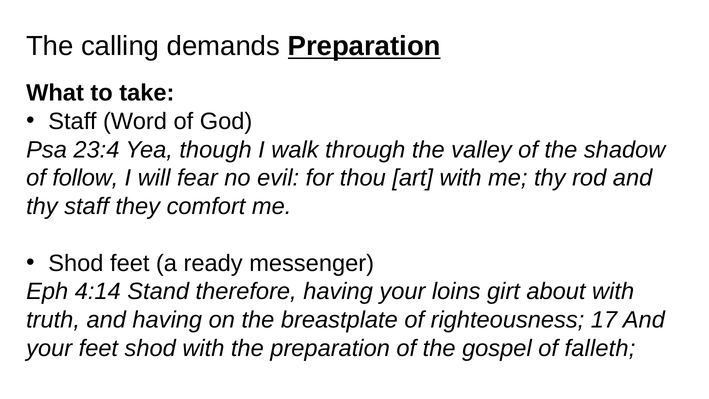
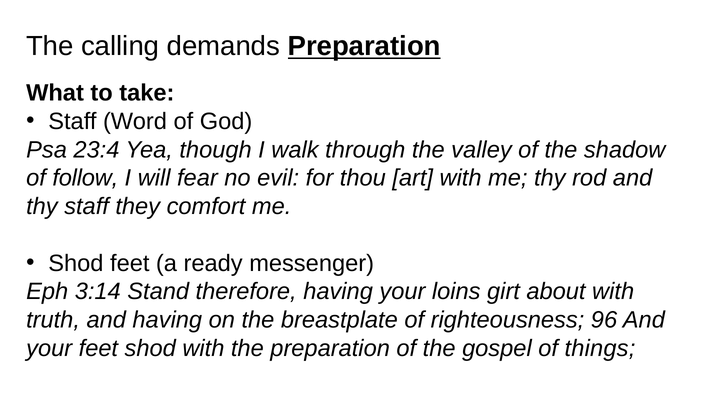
4:14: 4:14 -> 3:14 (98, 292)
17: 17 -> 96 (604, 320)
falleth: falleth -> things (600, 348)
